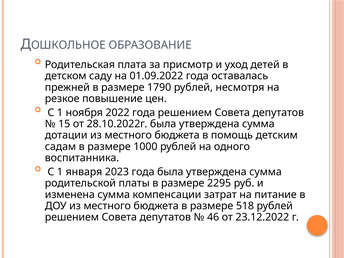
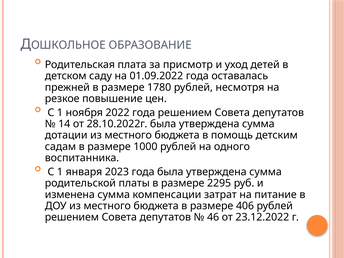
1790: 1790 -> 1780 (159, 87)
15: 15 -> 14 (64, 124)
518: 518 -> 406 (245, 206)
